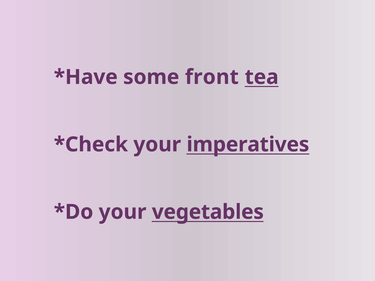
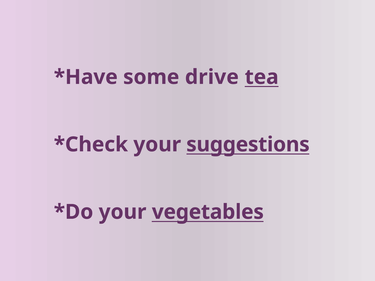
front: front -> drive (212, 77)
imperatives: imperatives -> suggestions (248, 145)
